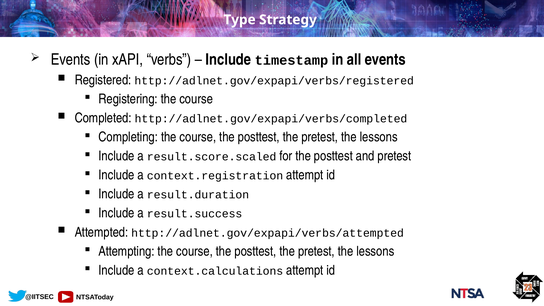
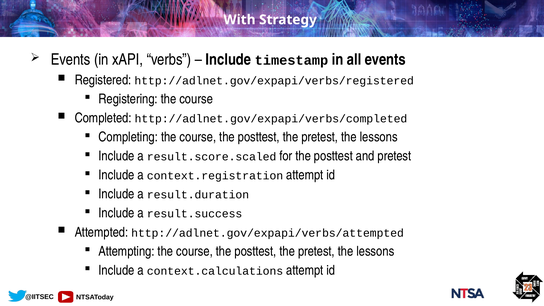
Type: Type -> With (239, 20)
